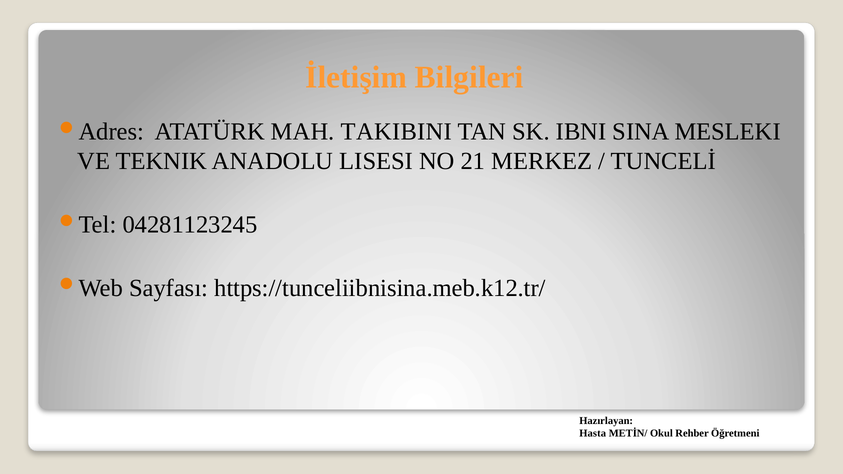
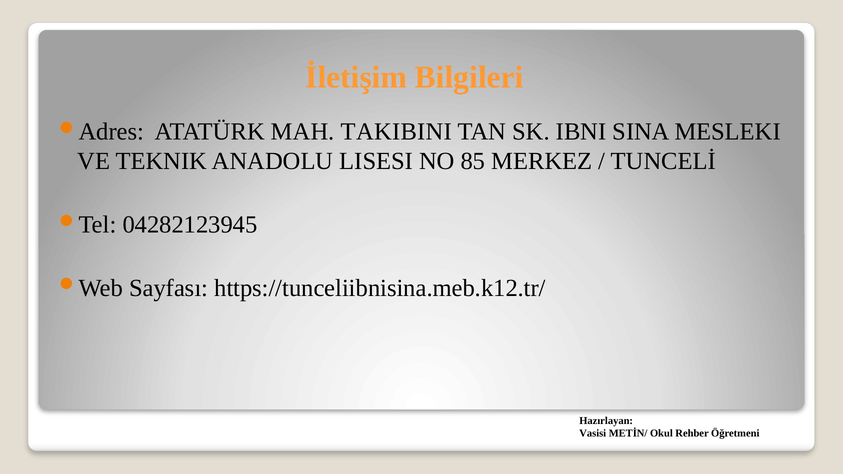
21: 21 -> 85 (473, 161)
04281123245: 04281123245 -> 04282123945 (190, 225)
Hasta: Hasta -> Vasisi (593, 433)
